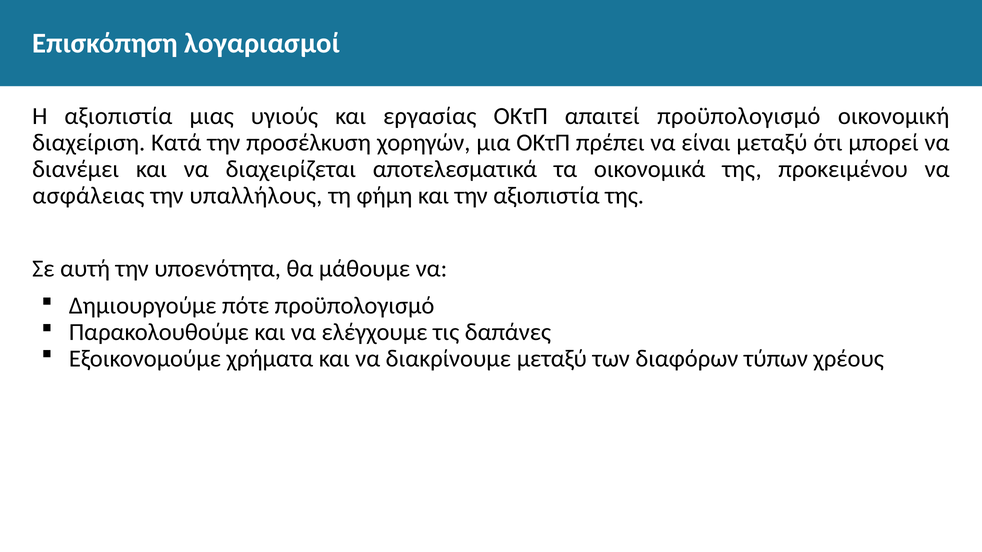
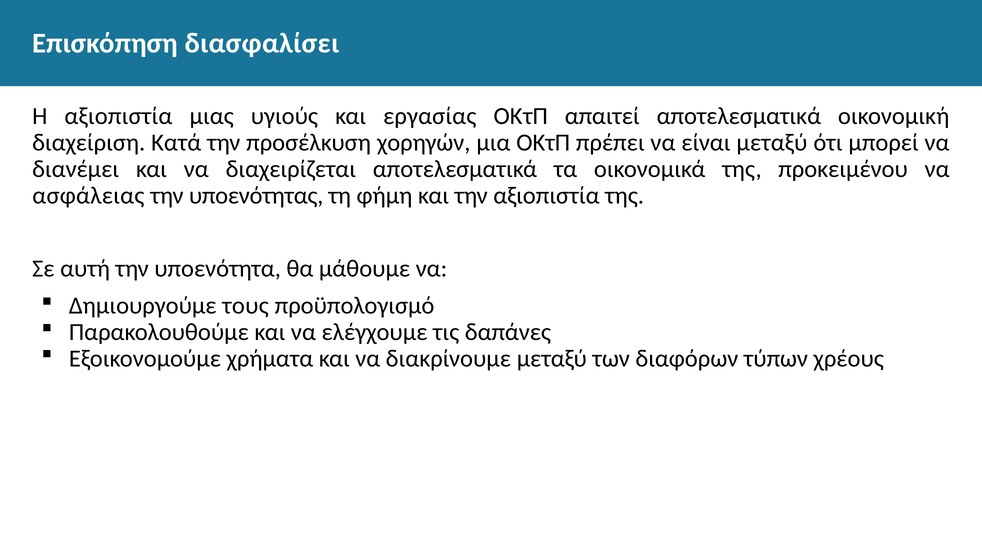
λογαριασμοί: λογαριασμοί -> διασφαλίσει (262, 43)
απαιτεί προϋπολογισμό: προϋπολογισμό -> αποτελεσματικά (739, 116)
υπαλλήλους: υπαλλήλους -> υποενότητας (256, 196)
πότε: πότε -> τους (246, 306)
